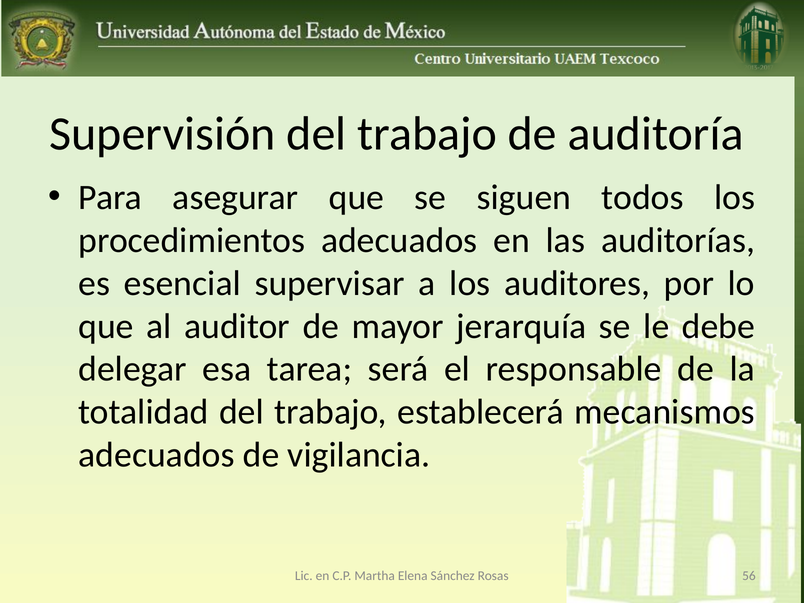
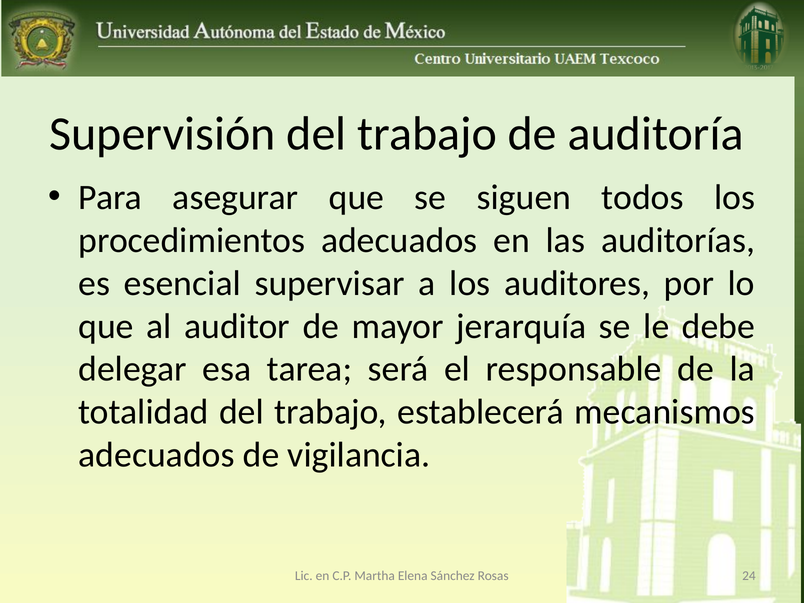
56: 56 -> 24 (749, 576)
